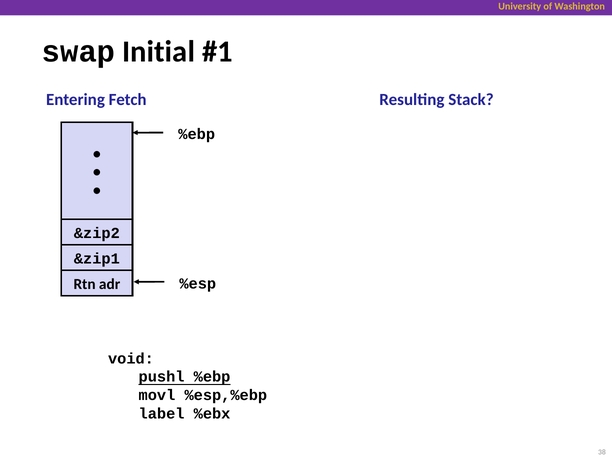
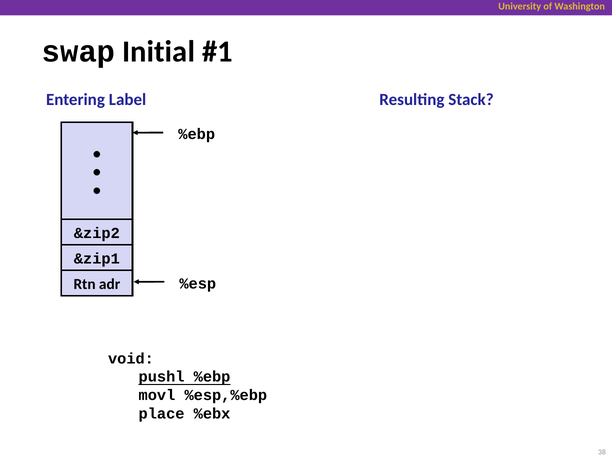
Fetch: Fetch -> Label (128, 100)
label: label -> place (162, 414)
